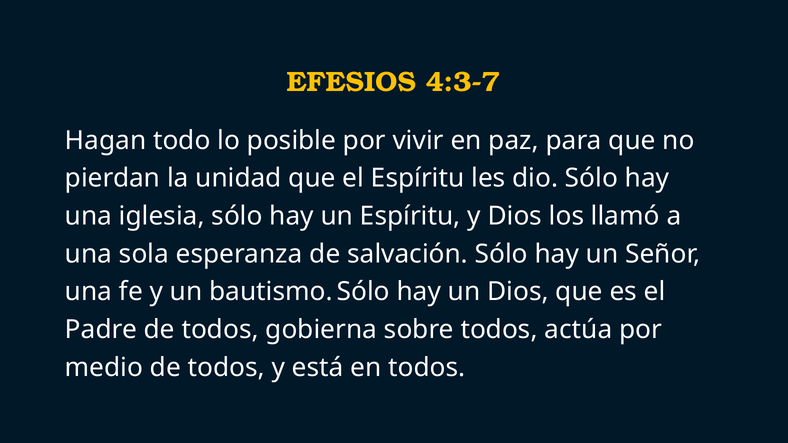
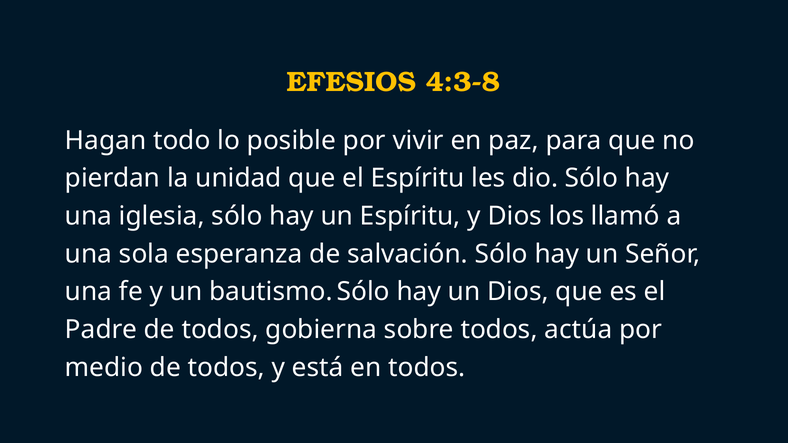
4:3-7: 4:3-7 -> 4:3-8 (463, 82)
